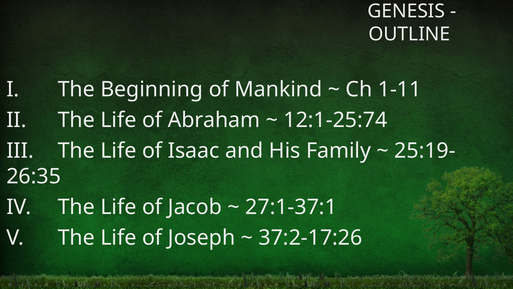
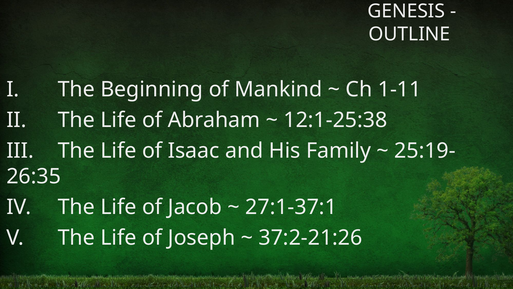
12:1-25:74: 12:1-25:74 -> 12:1-25:38 (335, 120)
37:2-17:26: 37:2-17:26 -> 37:2-21:26 (310, 237)
